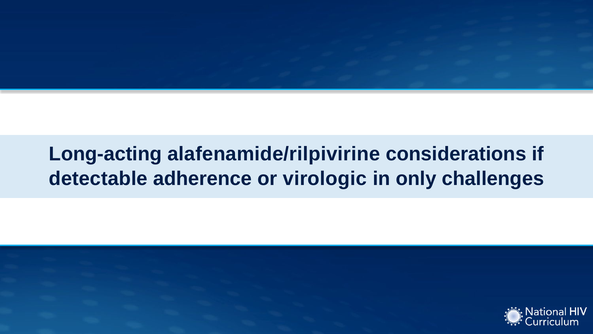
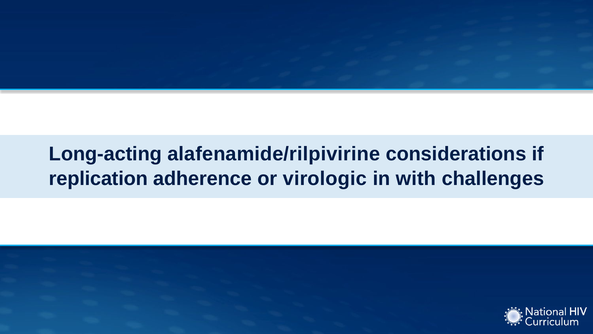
detectable: detectable -> replication (98, 179)
only: only -> with (416, 179)
